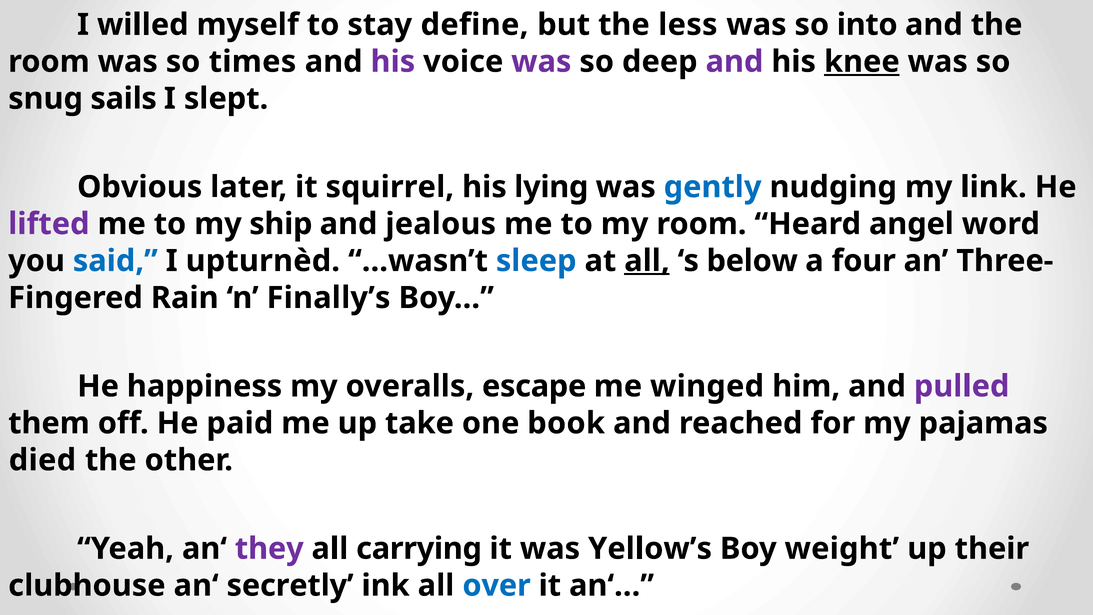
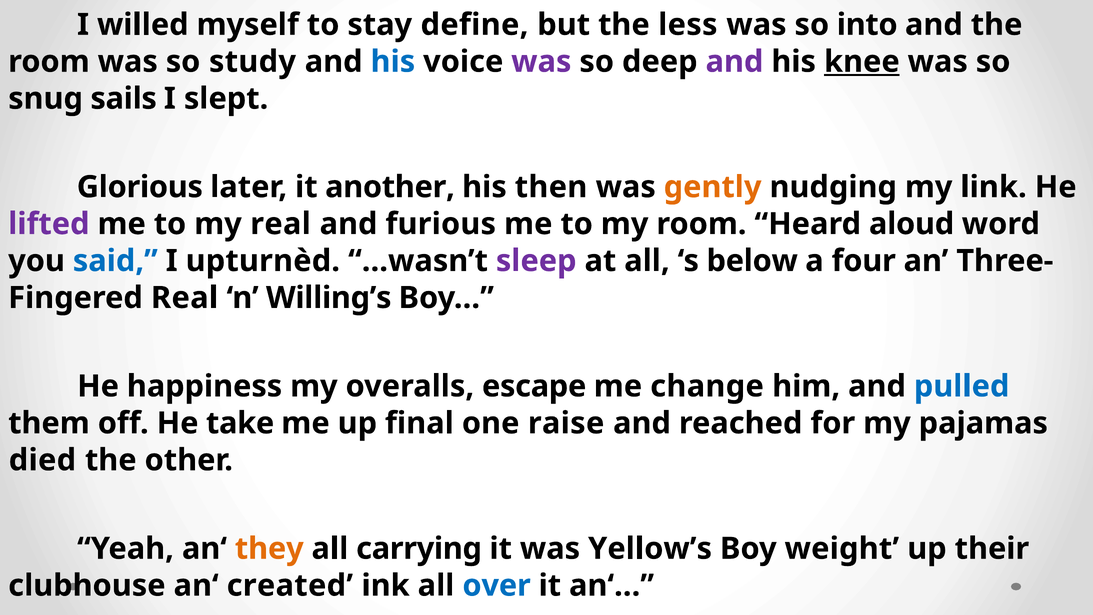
times: times -> study (252, 62)
his colour: purple -> blue (393, 62)
Obvious: Obvious -> Glorious (140, 187)
squirrel: squirrel -> another (390, 187)
lying: lying -> then (551, 187)
gently colour: blue -> orange (713, 187)
my ship: ship -> real (281, 224)
jealous: jealous -> furious (441, 224)
angel: angel -> aloud (912, 224)
sleep colour: blue -> purple (536, 261)
all underline: present -> none (647, 261)
Rain: Rain -> Real (185, 298)
Finally’s: Finally’s -> Willing’s (329, 298)
winged: winged -> change (707, 386)
pulled colour: purple -> blue (962, 386)
paid: paid -> take (240, 423)
take: take -> final (419, 423)
book: book -> raise (566, 423)
they colour: purple -> orange (269, 548)
secretly: secretly -> created (290, 585)
